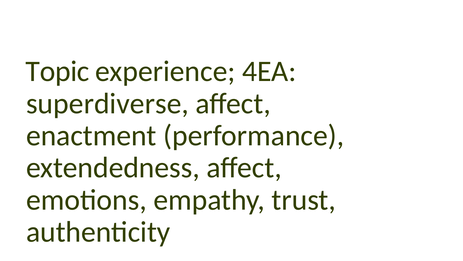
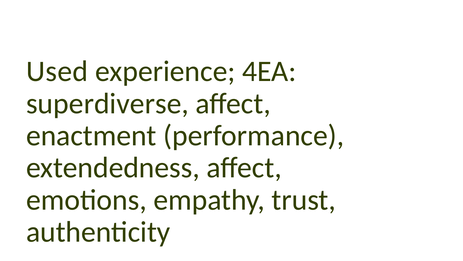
Topic: Topic -> Used (57, 71)
